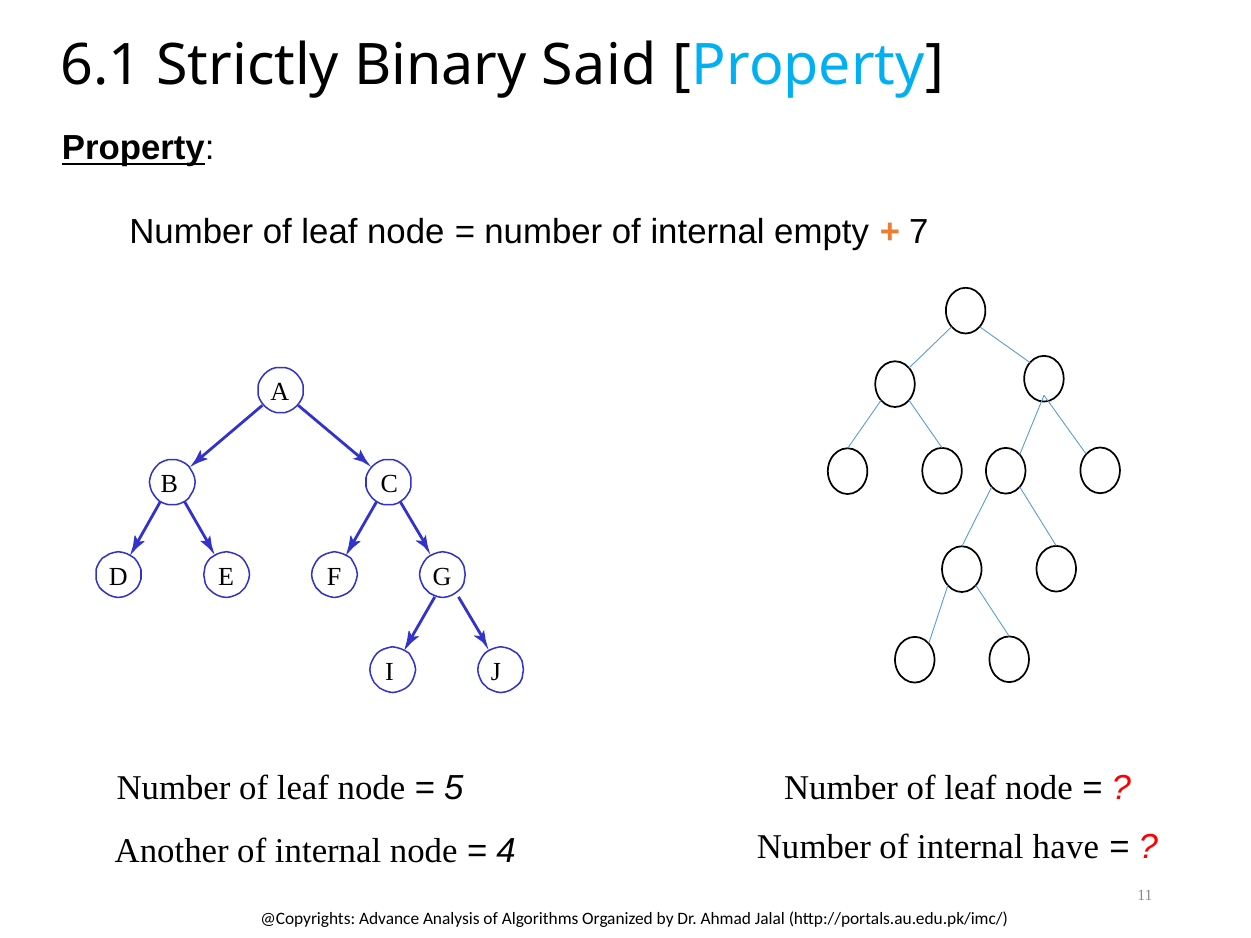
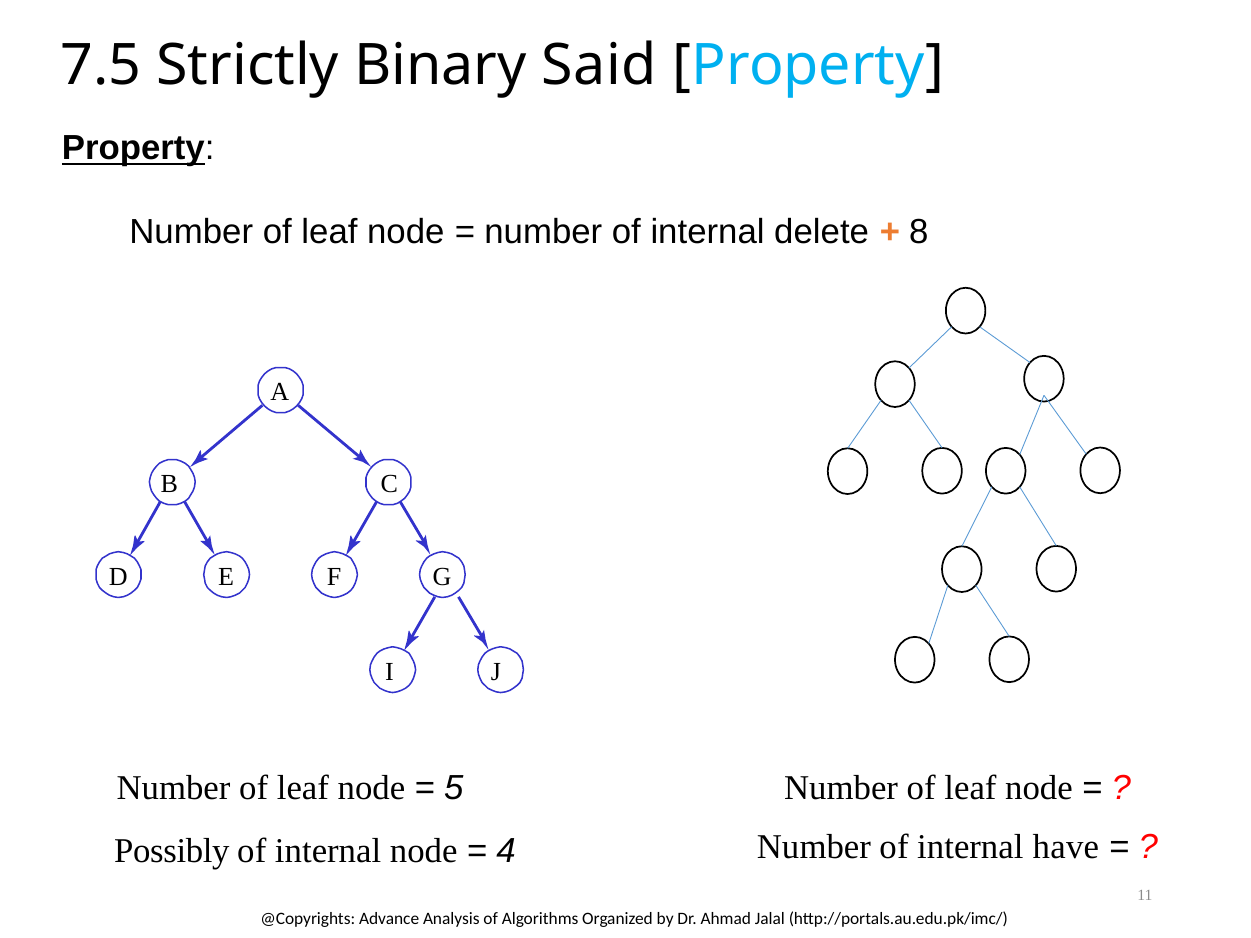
6.1: 6.1 -> 7.5 (101, 65)
empty: empty -> delete (822, 232)
7: 7 -> 8 (919, 232)
Another: Another -> Possibly (172, 851)
